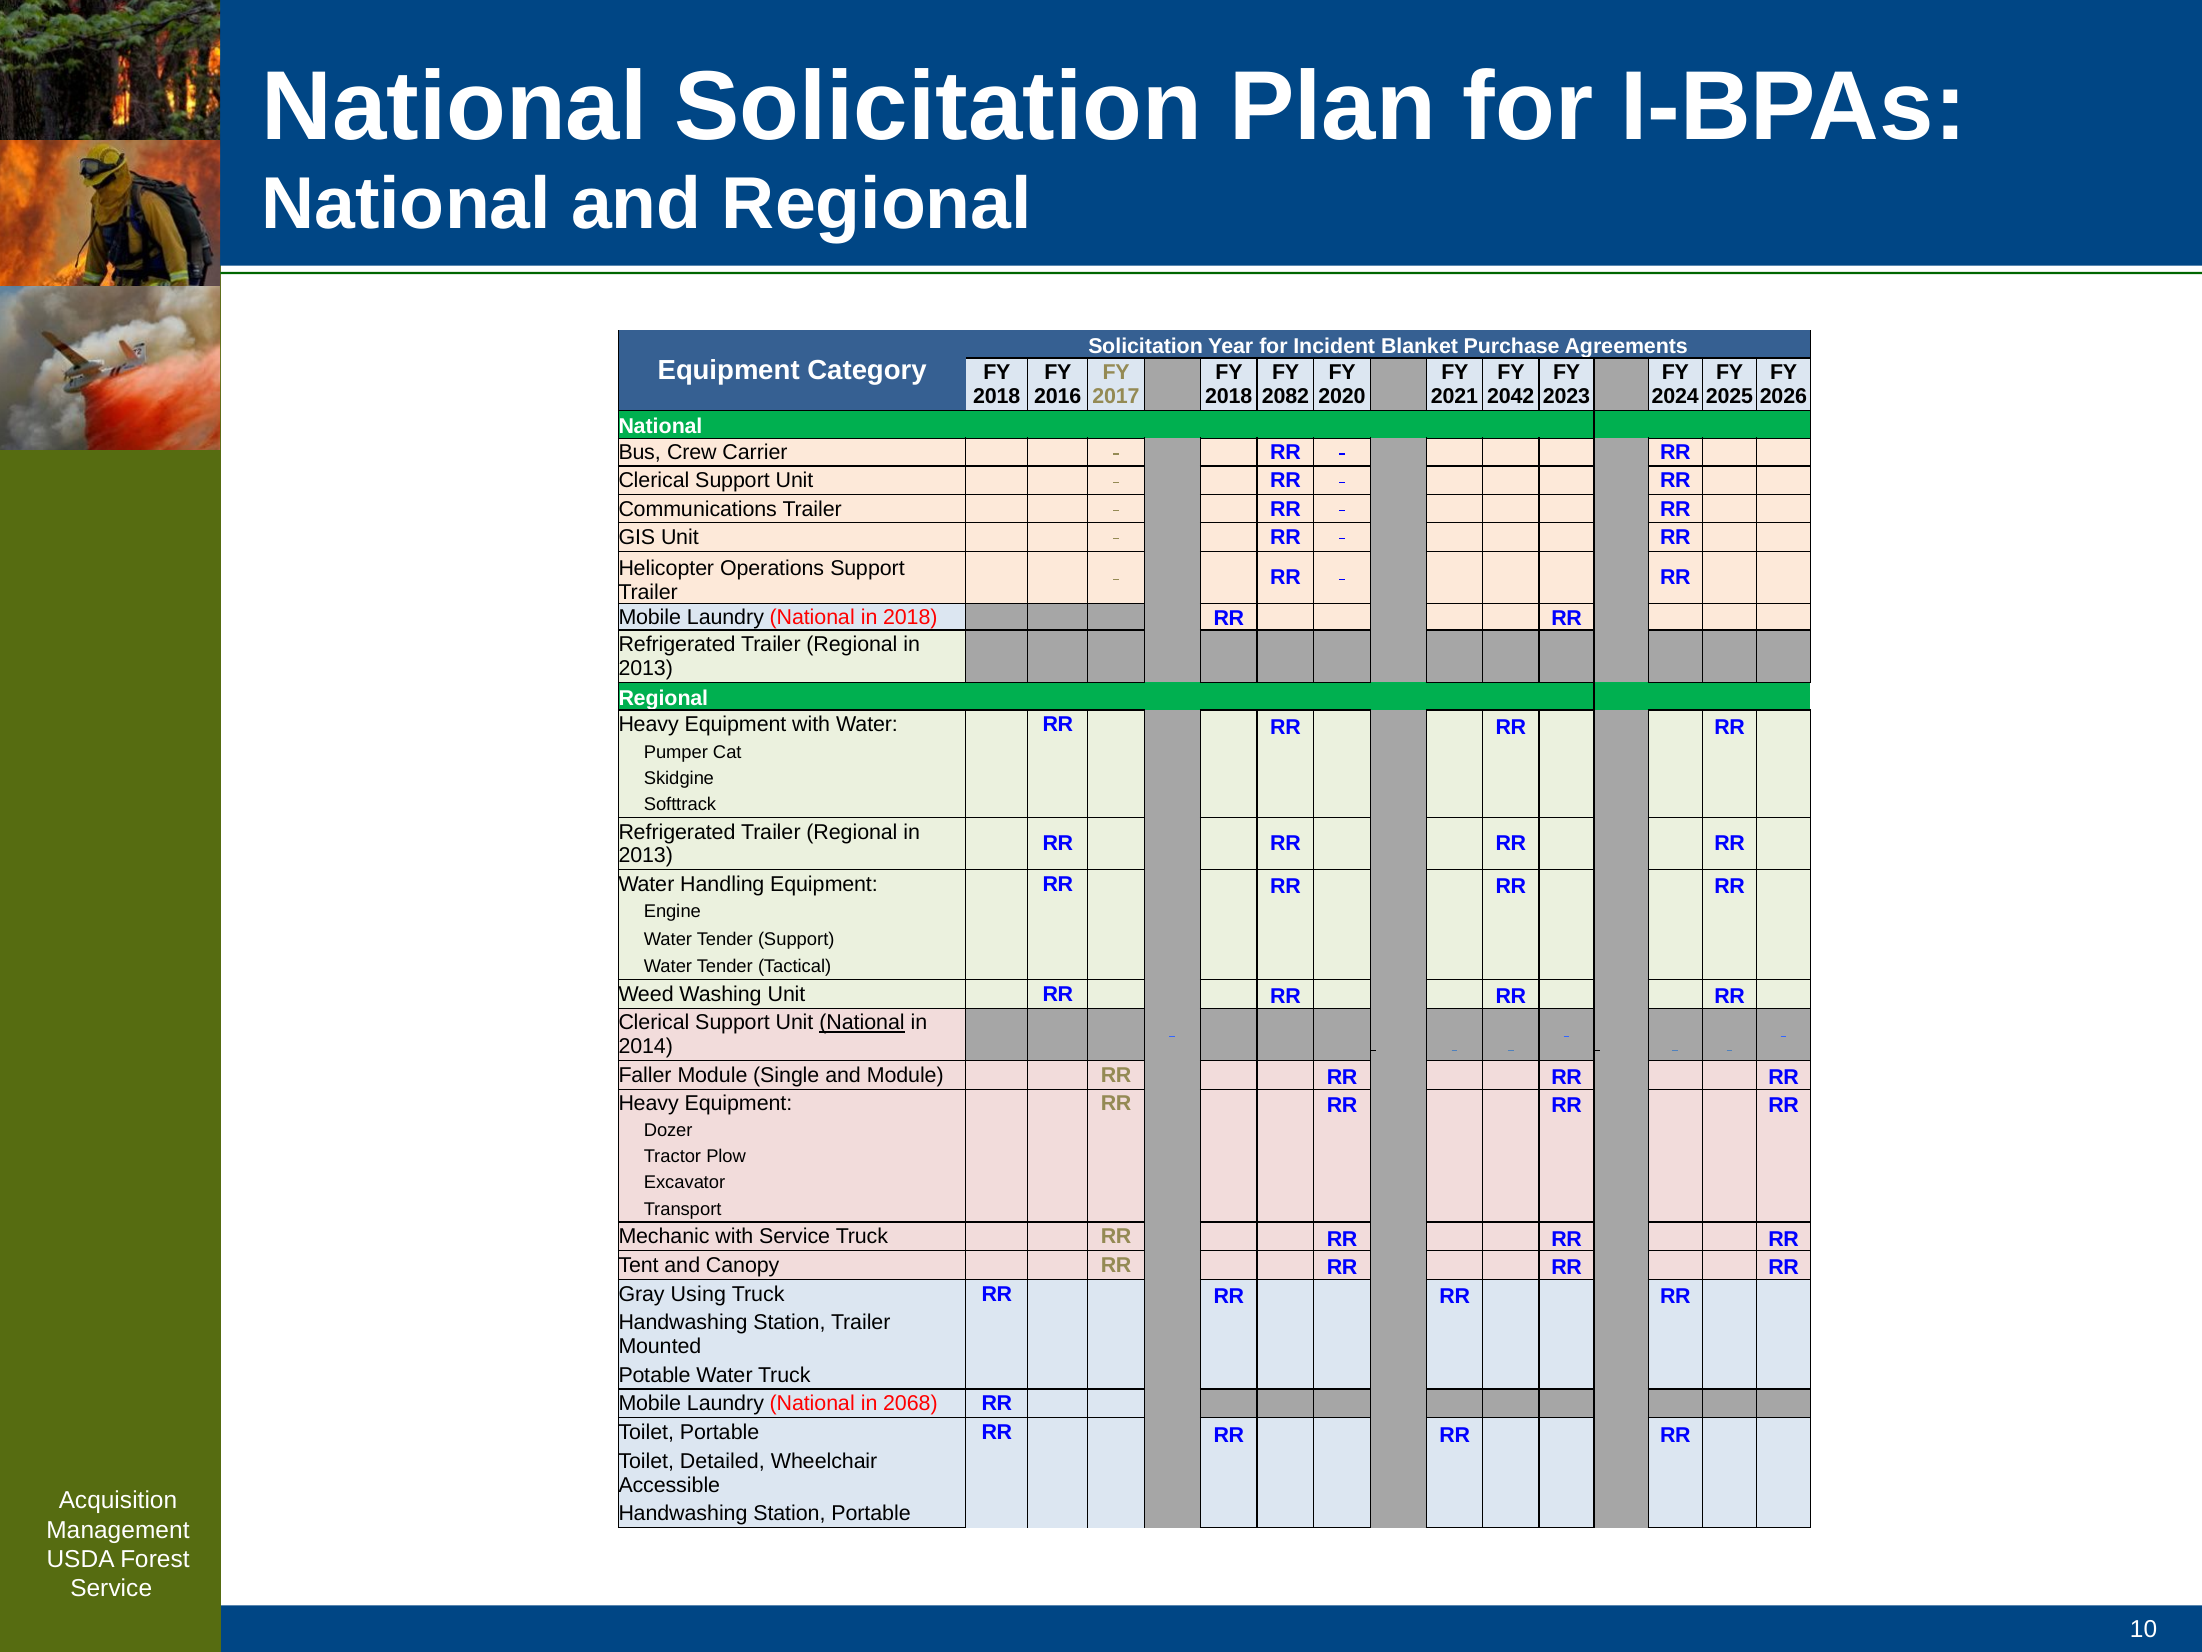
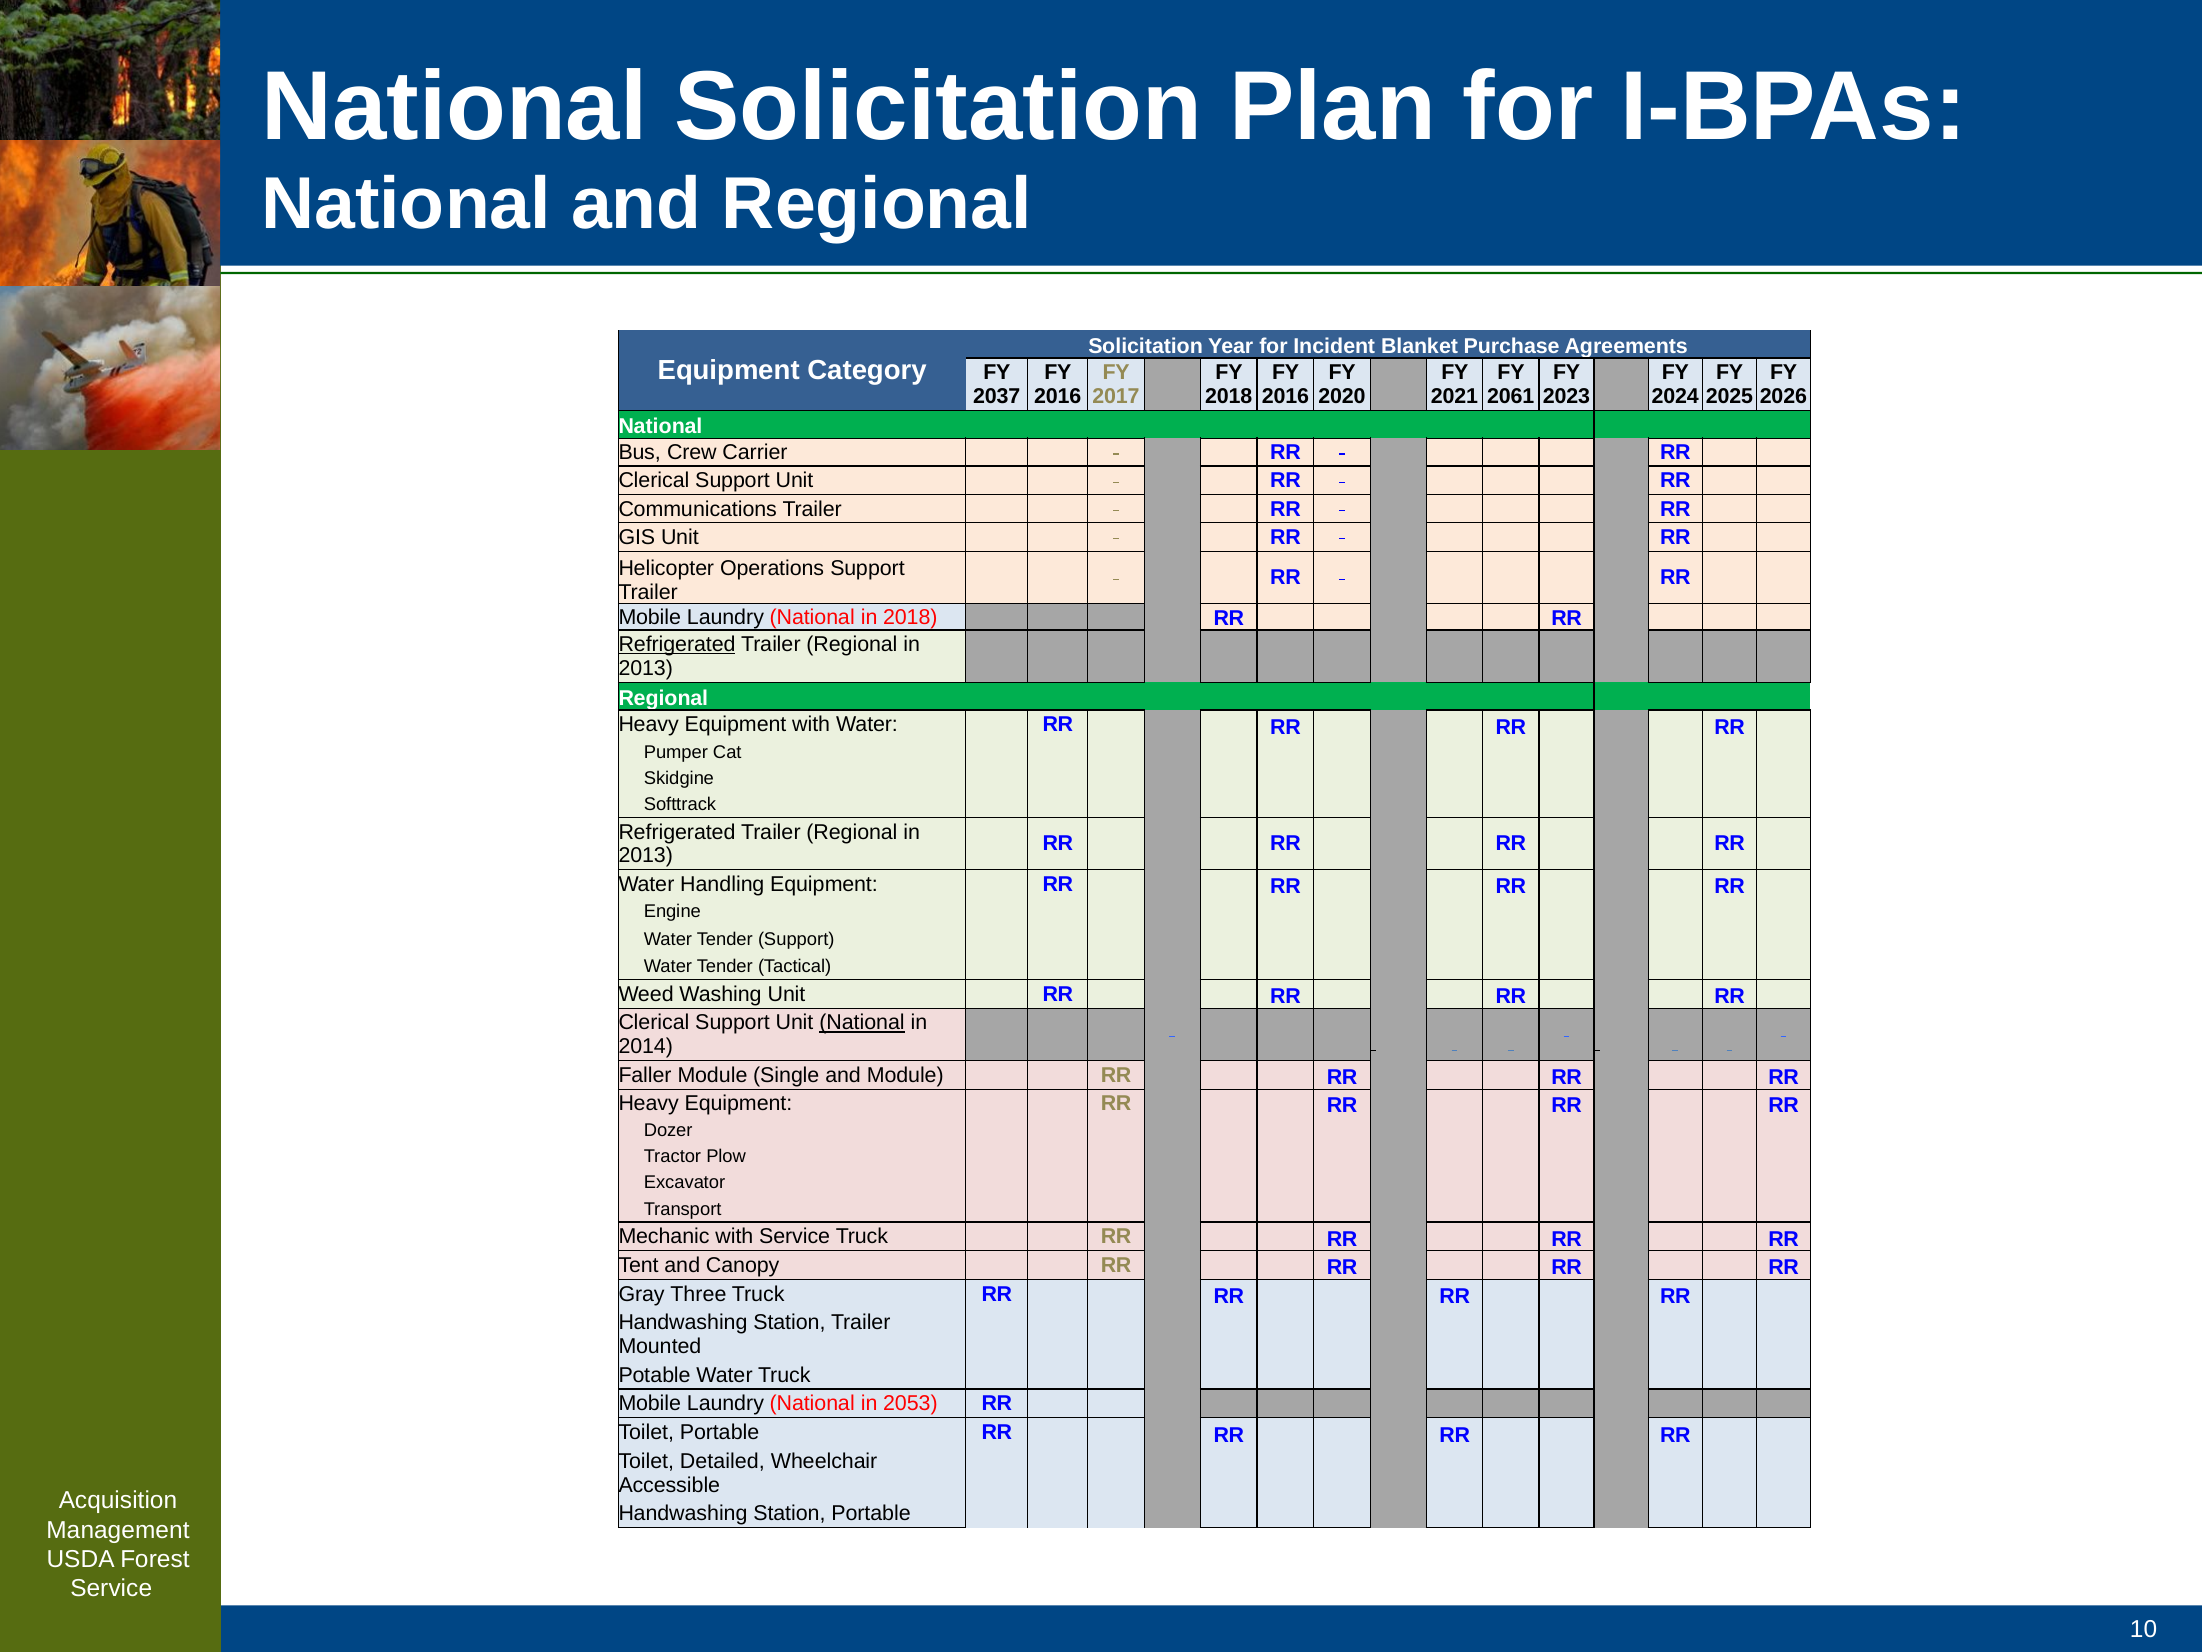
2018: 2018 -> 2037 (997, 396)
2082: 2082 -> 2016 (1285, 396)
2042: 2042 -> 2061 (1511, 396)
Refrigerated underline: none -> present (677, 644)
Using: Using -> Three (698, 1294)
2068: 2068 -> 2053 (910, 1403)
